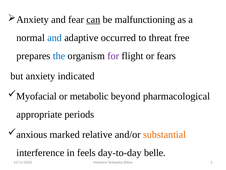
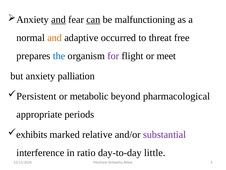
and underline: none -> present (58, 20)
and colour: blue -> orange (55, 38)
fears: fears -> meet (166, 56)
indicated: indicated -> palliation (76, 76)
Myofacial: Myofacial -> Persistent (36, 96)
anxious: anxious -> exhibits (32, 134)
substantial colour: orange -> purple (165, 134)
feels: feels -> ratio (86, 152)
belle: belle -> little (155, 152)
